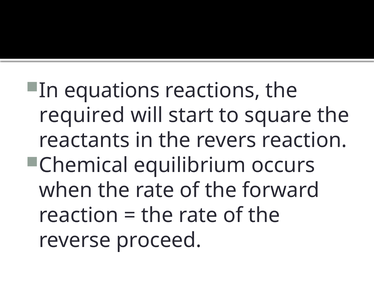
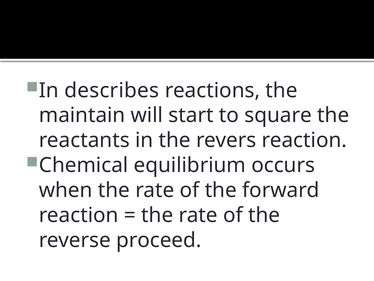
equations: equations -> describes (112, 90)
required: required -> maintain (82, 115)
